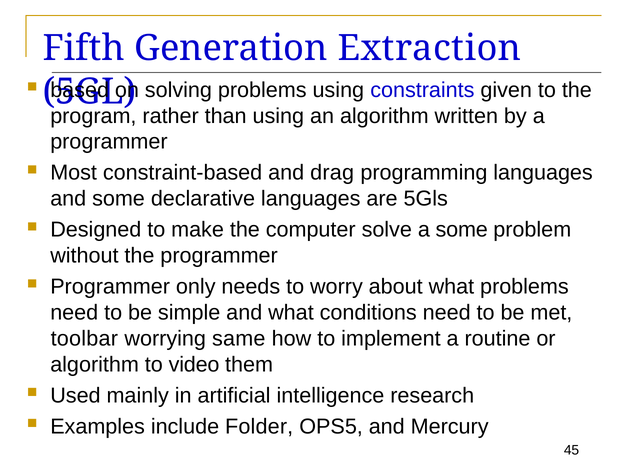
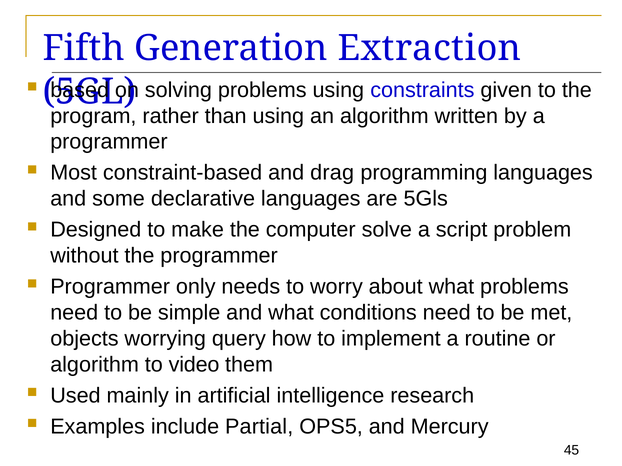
a some: some -> script (462, 230)
toolbar: toolbar -> objects (84, 339)
same: same -> query (239, 339)
Folder: Folder -> Partial (259, 427)
